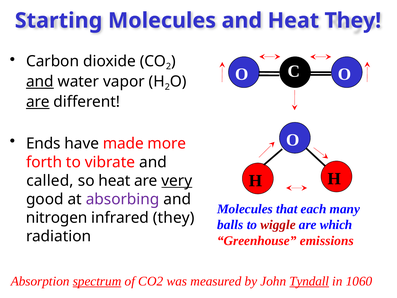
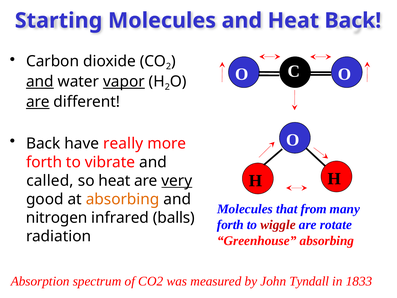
Heat They: They -> Back (353, 21)
vapor underline: none -> present (124, 81)
Ends: Ends -> Back (43, 143)
made: made -> really (123, 143)
absorbing colour: purple -> orange (123, 199)
each: each -> from (314, 209)
infrared they: they -> balls (174, 218)
balls: balls -> forth (230, 225)
which: which -> rotate (336, 225)
Greenhouse emissions: emissions -> absorbing (327, 241)
spectrum underline: present -> none (97, 281)
Tyndall underline: present -> none (309, 281)
1060: 1060 -> 1833 (359, 281)
